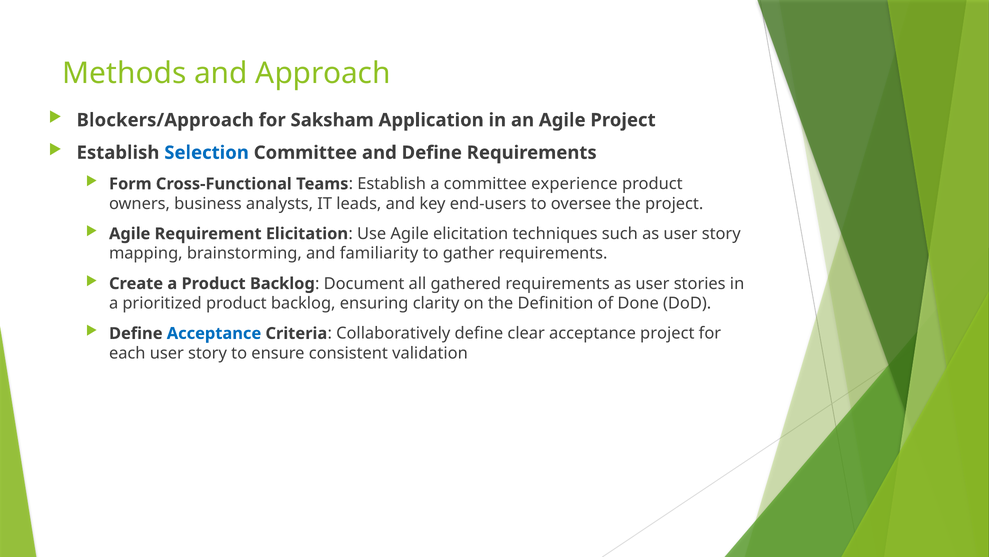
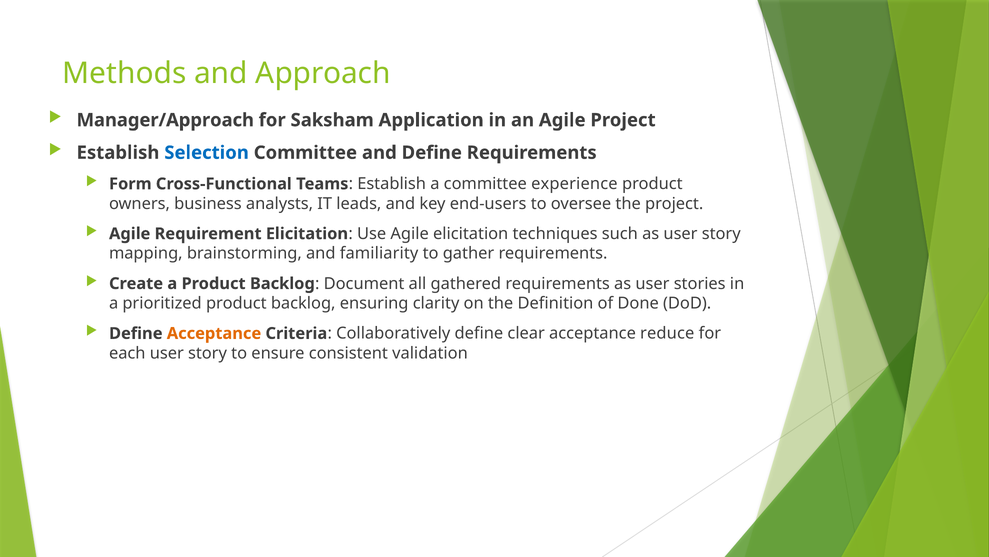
Blockers/Approach: Blockers/Approach -> Manager/Approach (165, 120)
Acceptance colour: blue -> orange (214, 333)
acceptance project: project -> reduce (667, 333)
